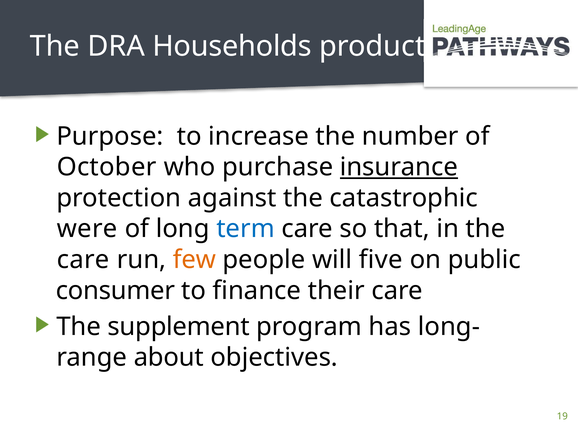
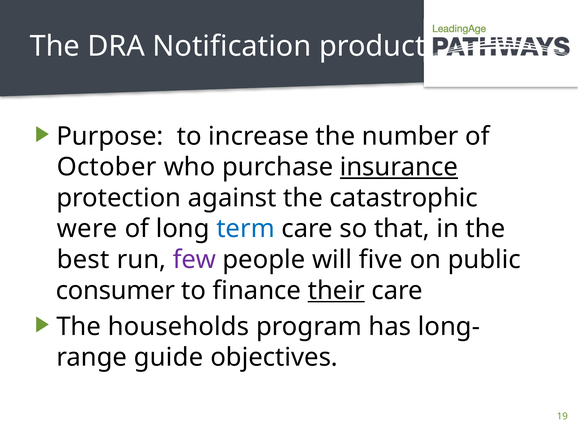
Households: Households -> Notification (232, 46)
care: care -> best (83, 259)
few colour: orange -> purple (194, 259)
their underline: none -> present (336, 290)
supplement: supplement -> households (178, 326)
about: about -> guide (169, 357)
